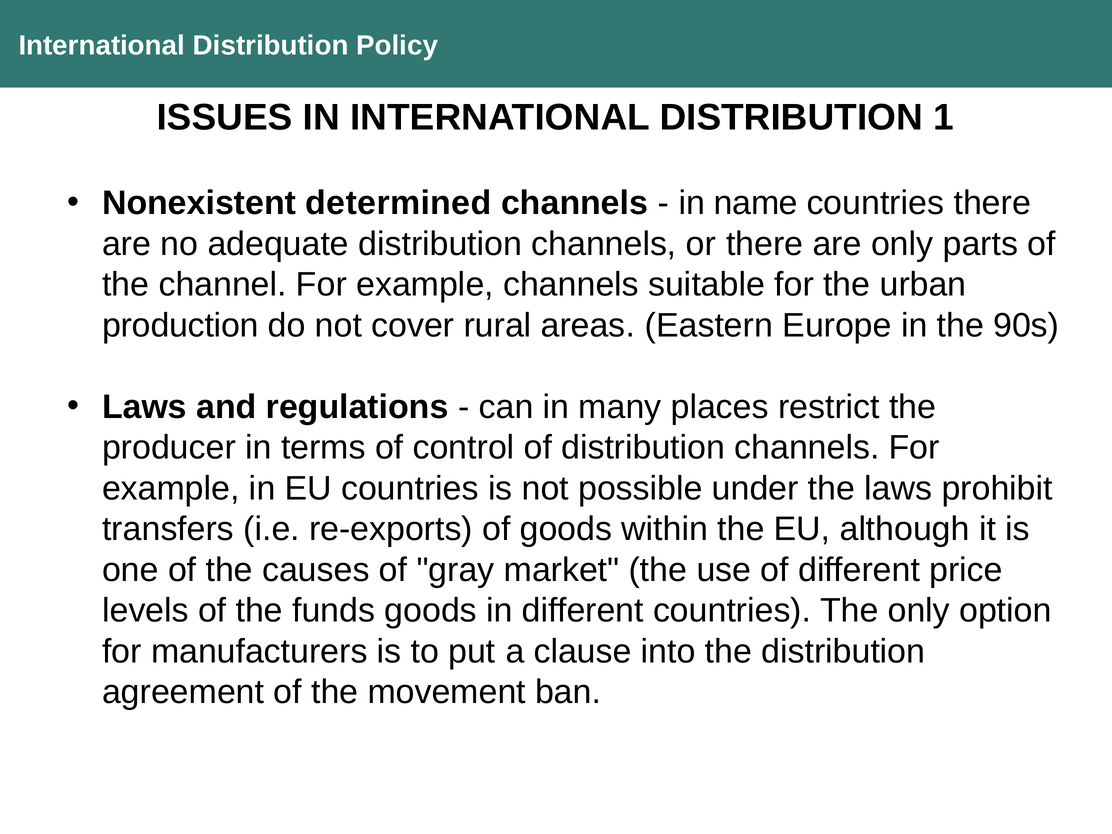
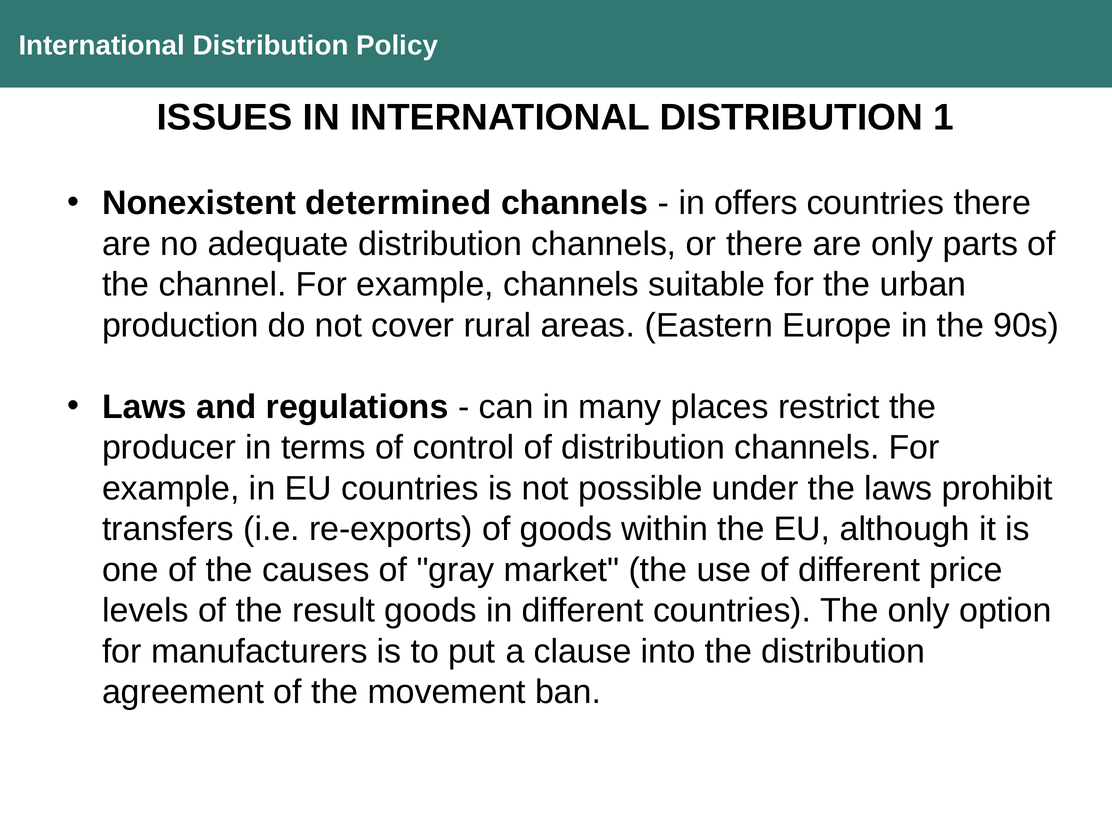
name: name -> offers (756, 203)
funds: funds -> result (334, 611)
